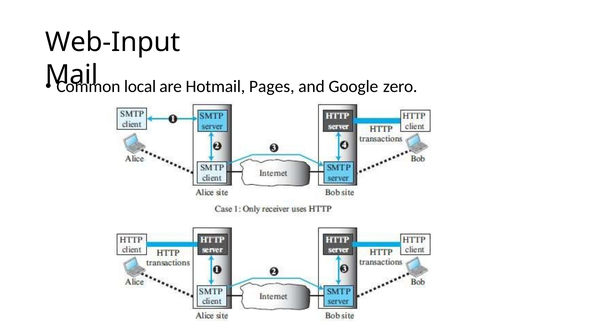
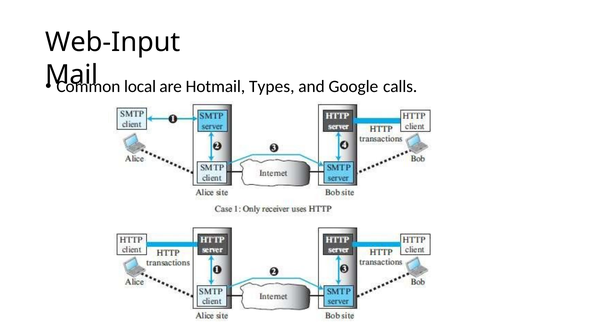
Pages: Pages -> Types (272, 87)
zero: zero -> calls (400, 87)
